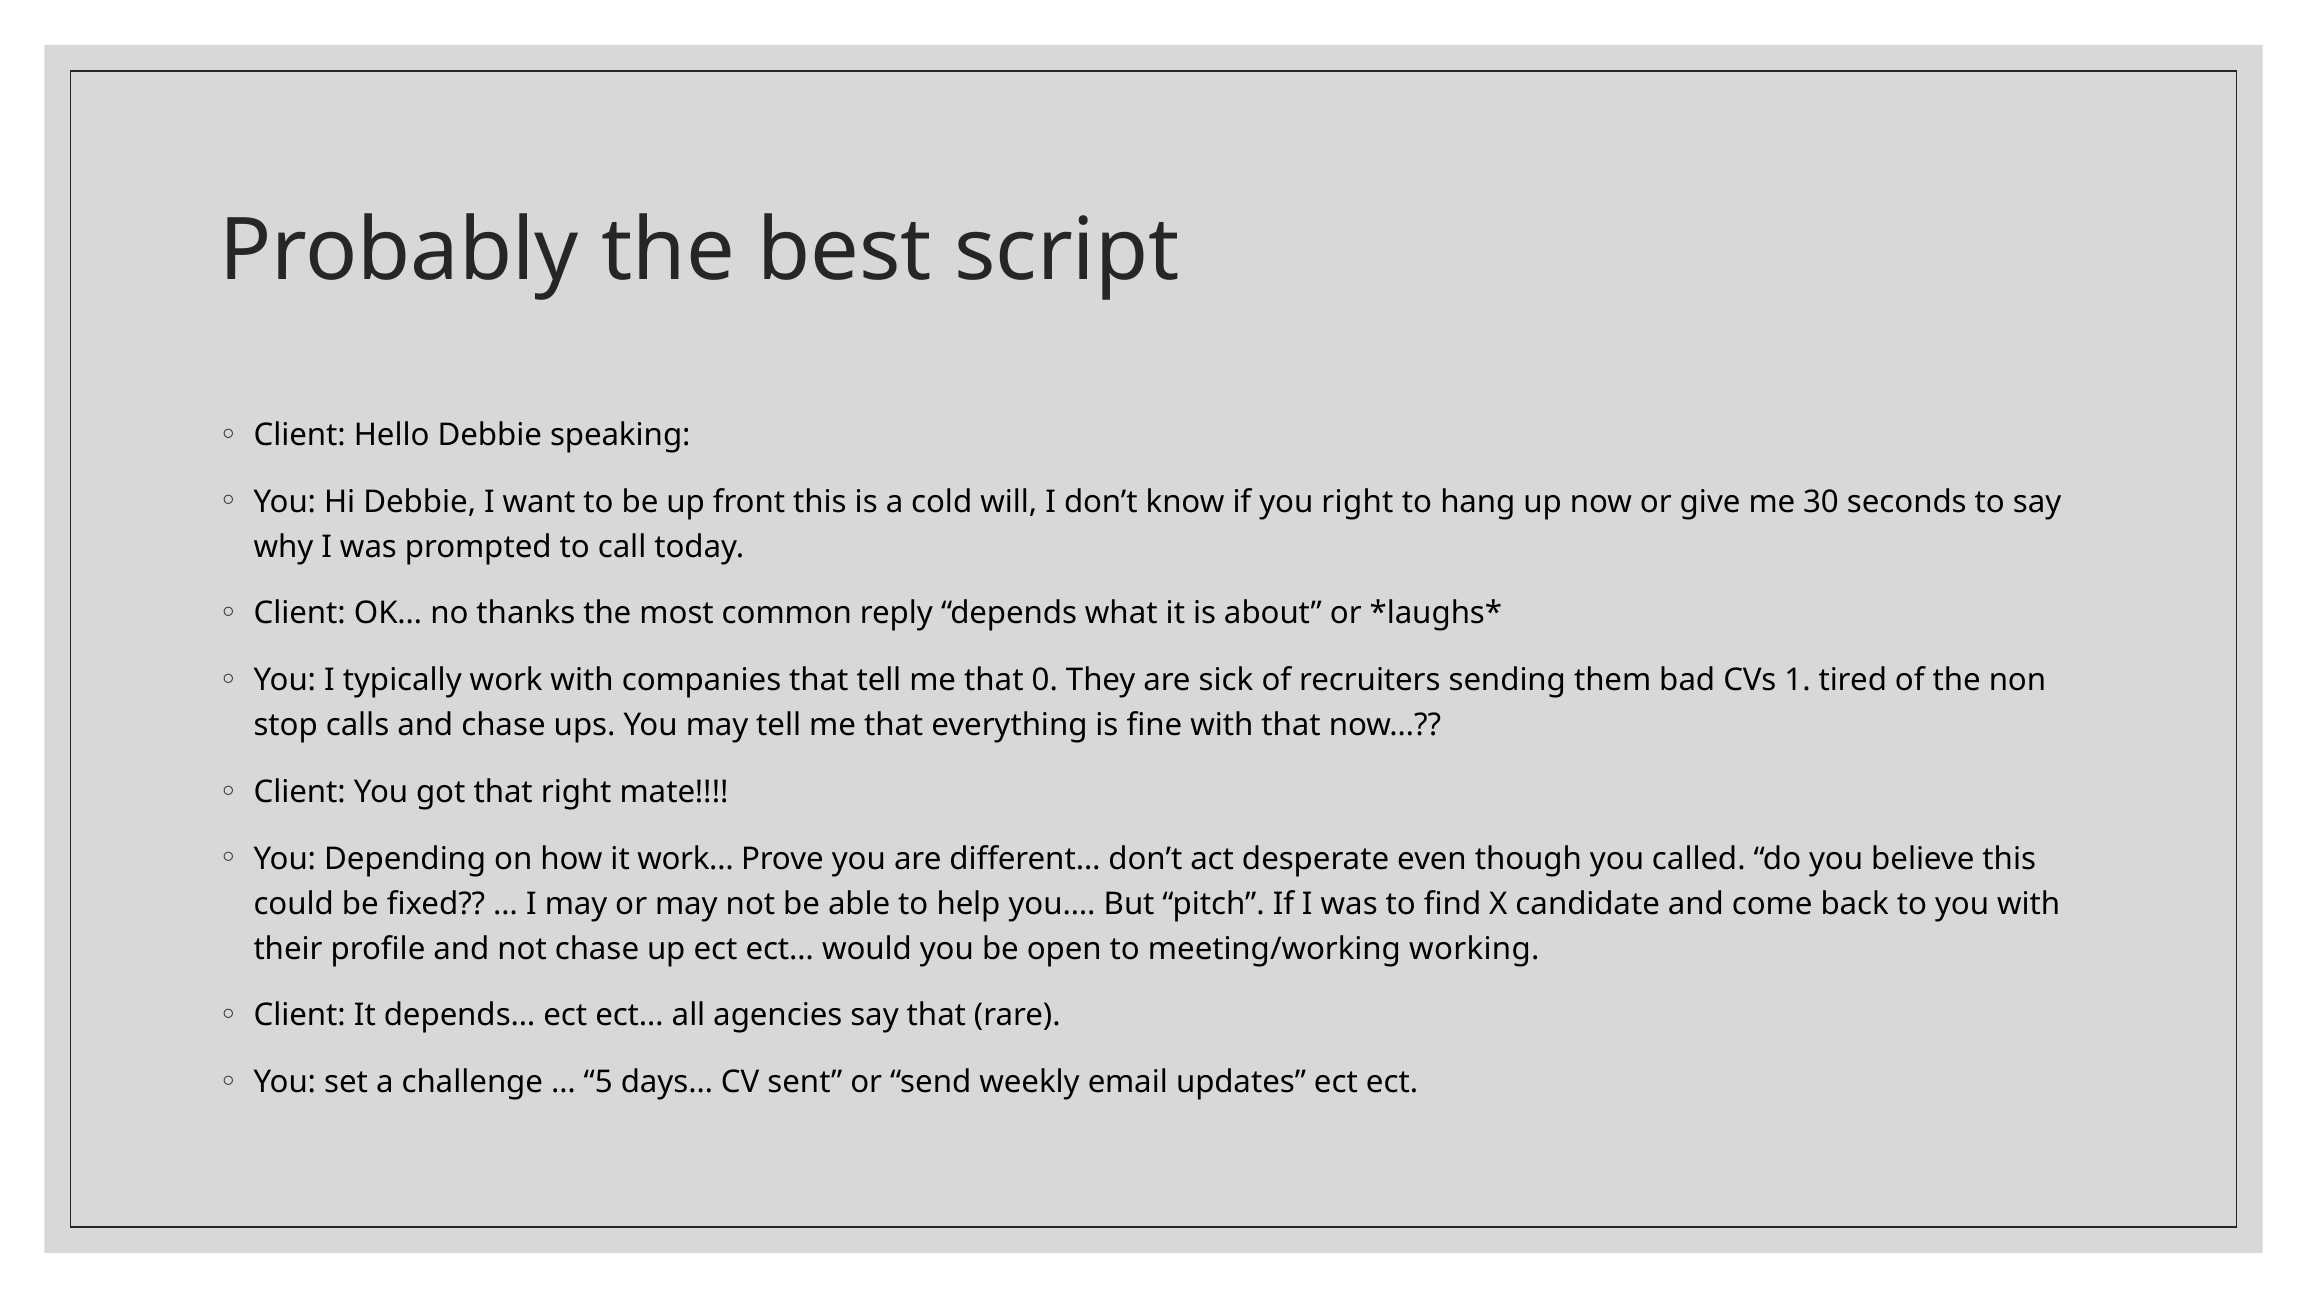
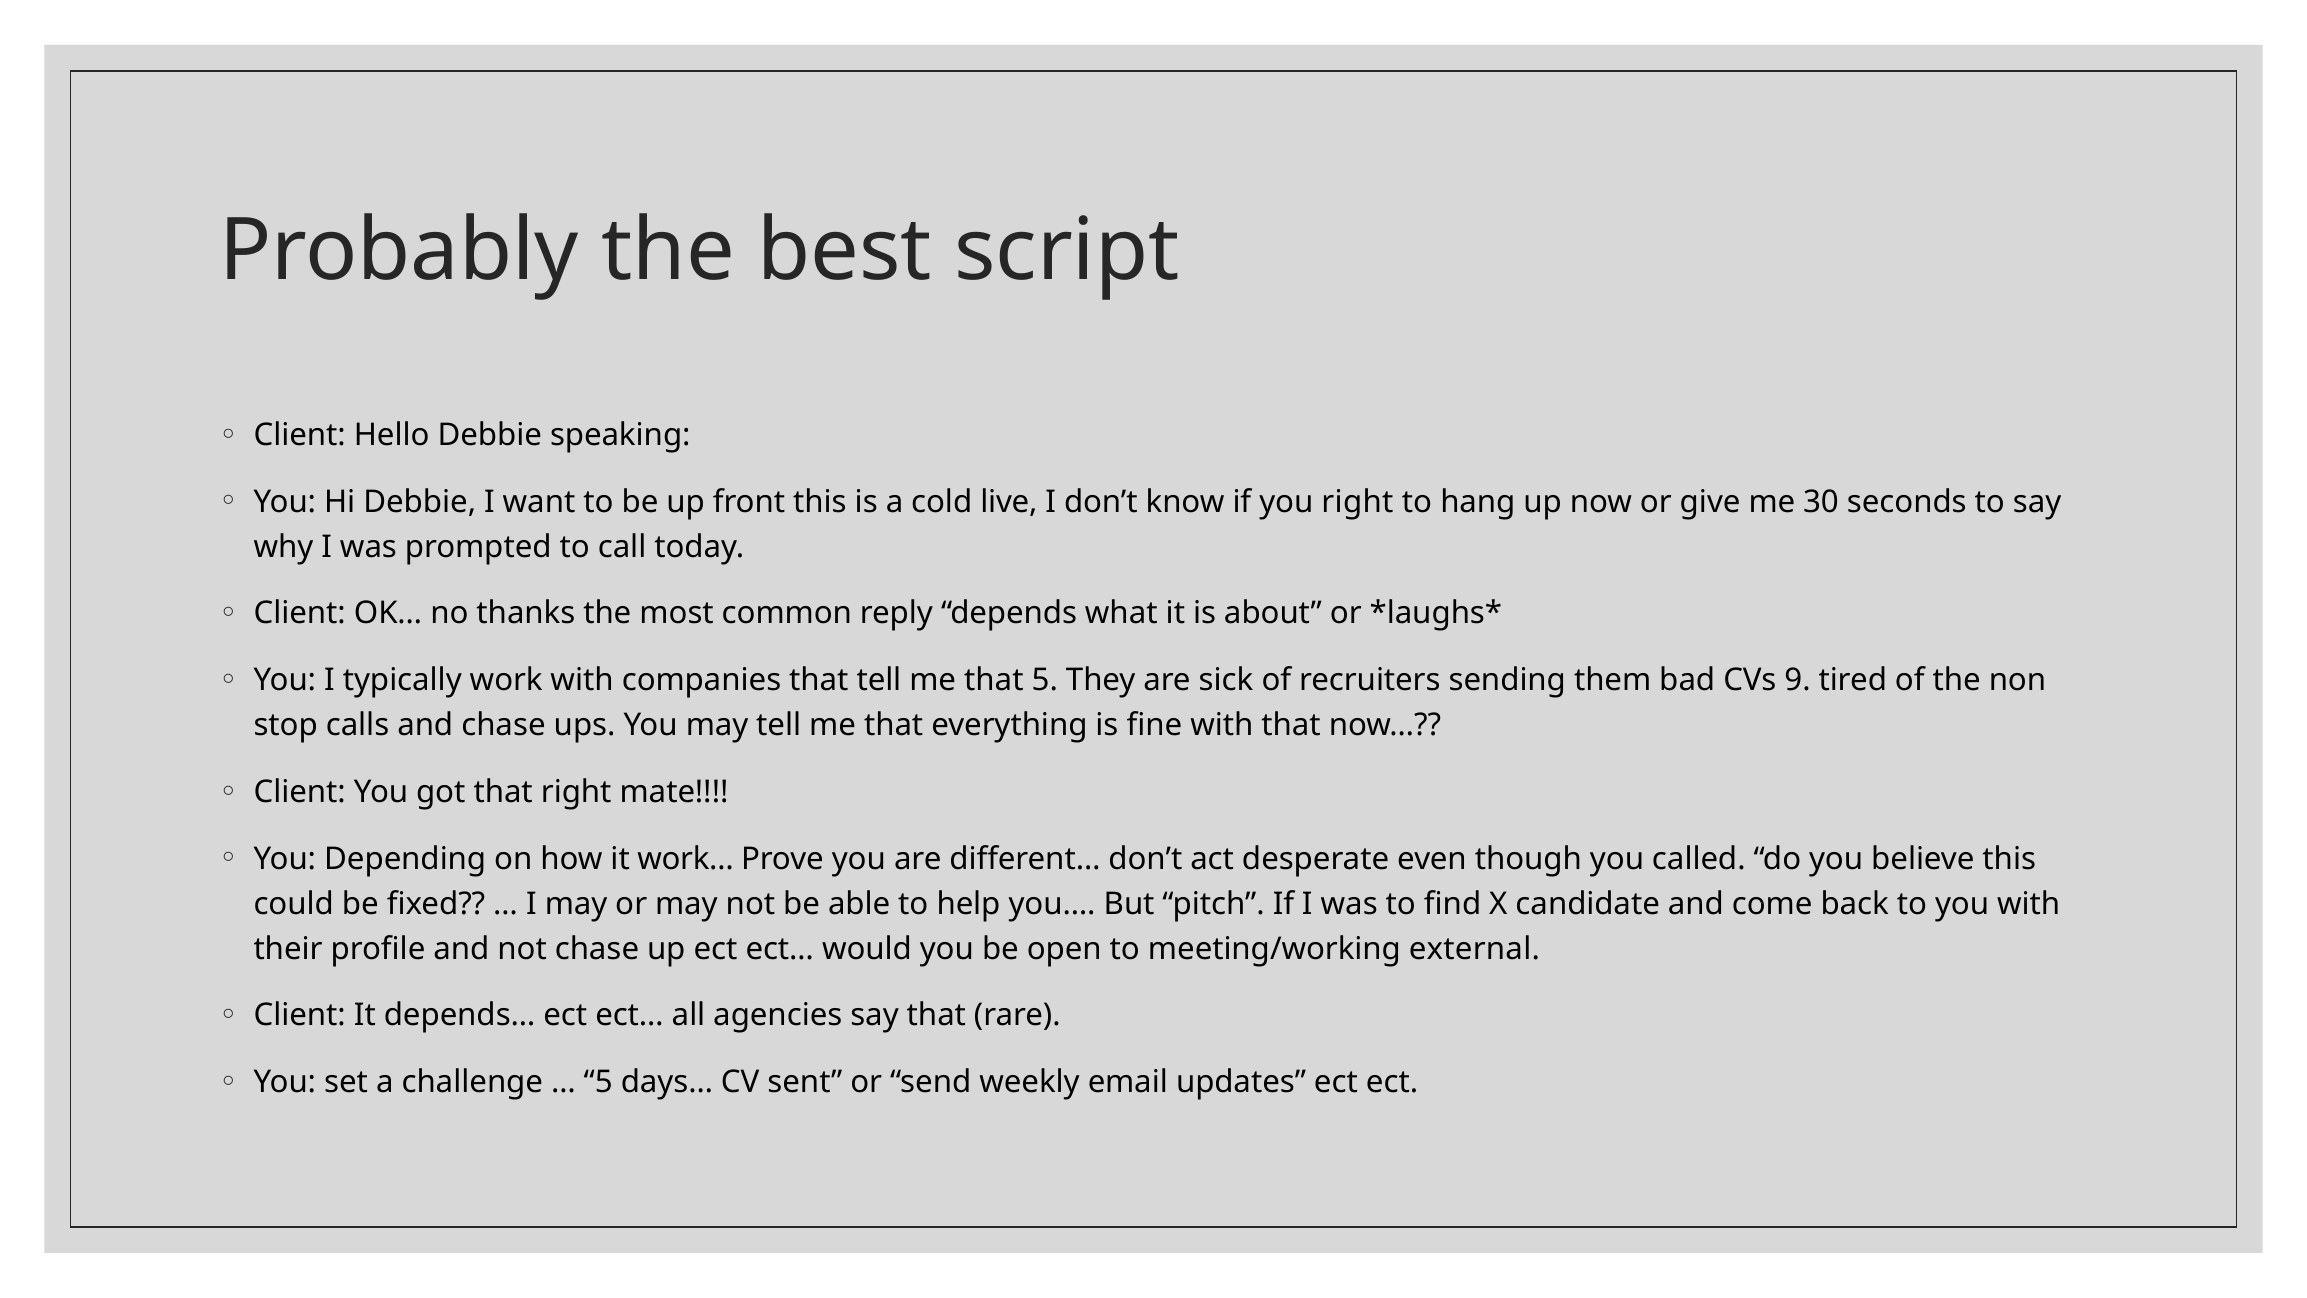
will: will -> live (1009, 502)
that 0: 0 -> 5 (1045, 680)
1: 1 -> 9 (1798, 680)
working: working -> external (1474, 949)
